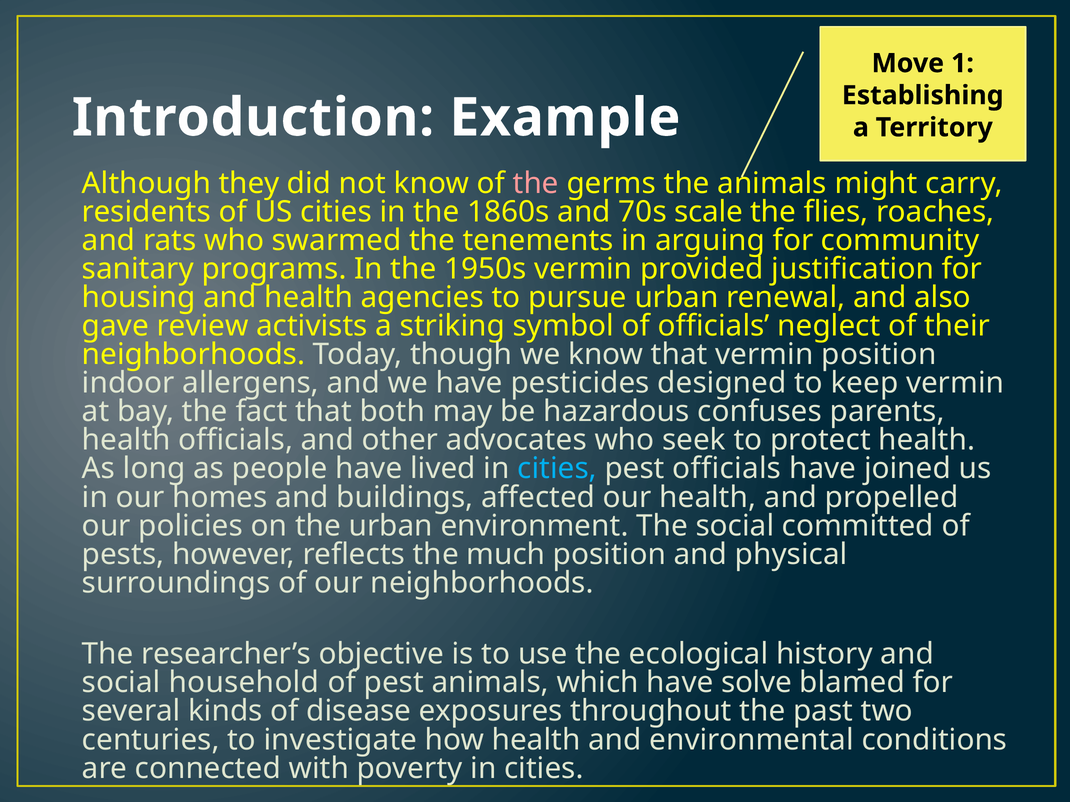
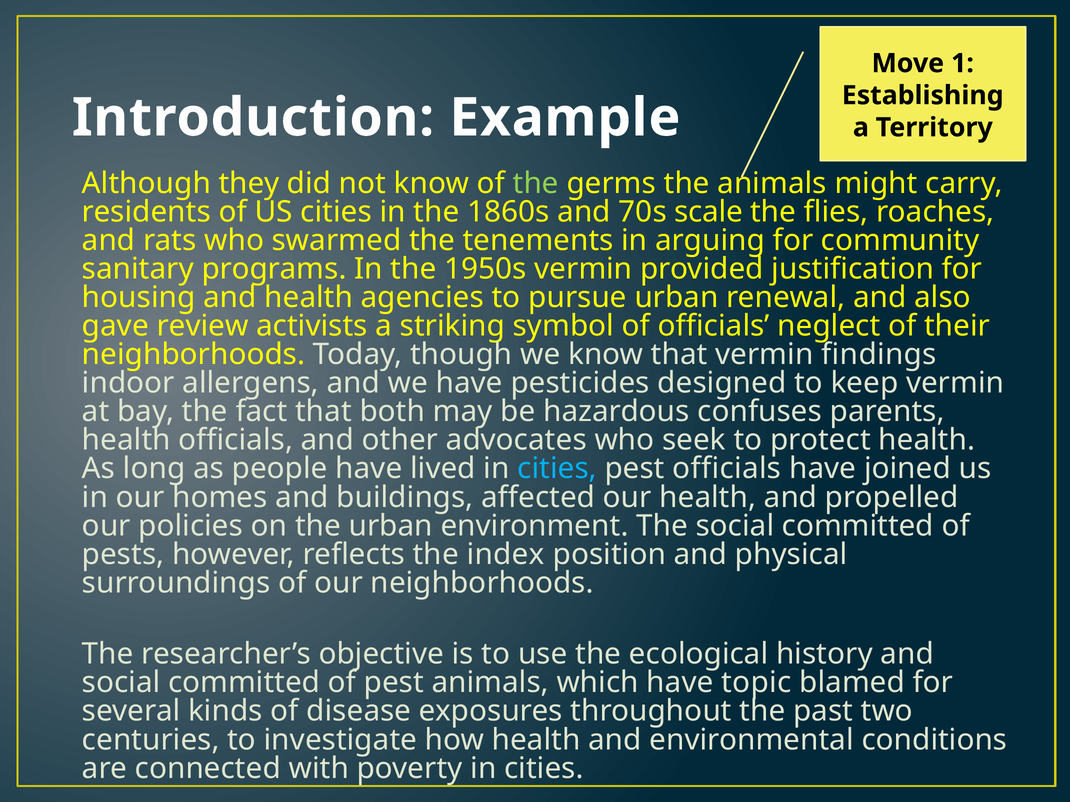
the colour: pink -> light green (536, 183)
vermin position: position -> findings (879, 355)
much: much -> index (506, 555)
household: household -> committed (244, 683)
solve: solve -> topic (756, 683)
